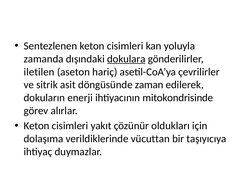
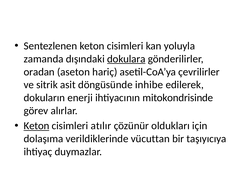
iletilen: iletilen -> oradan (39, 72)
zaman: zaman -> inhibe (149, 85)
Keton underline: none -> present (37, 126)
yakıt: yakıt -> atılır (101, 126)
